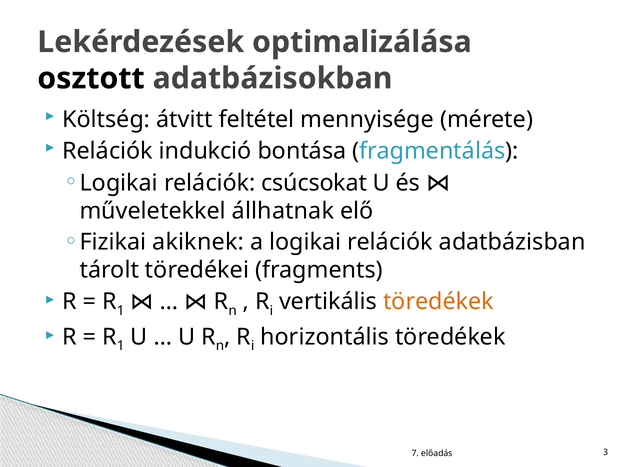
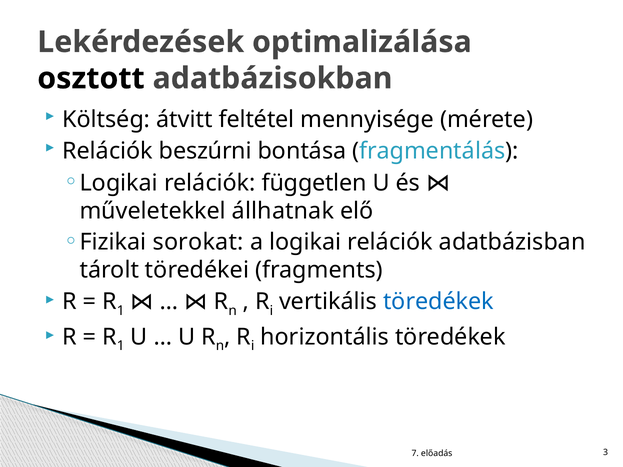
indukció: indukció -> beszúrni (205, 151)
csúcsokat: csúcsokat -> független (314, 183)
akiknek: akiknek -> sorokat (198, 242)
töredékek colour: orange -> blue (438, 302)
